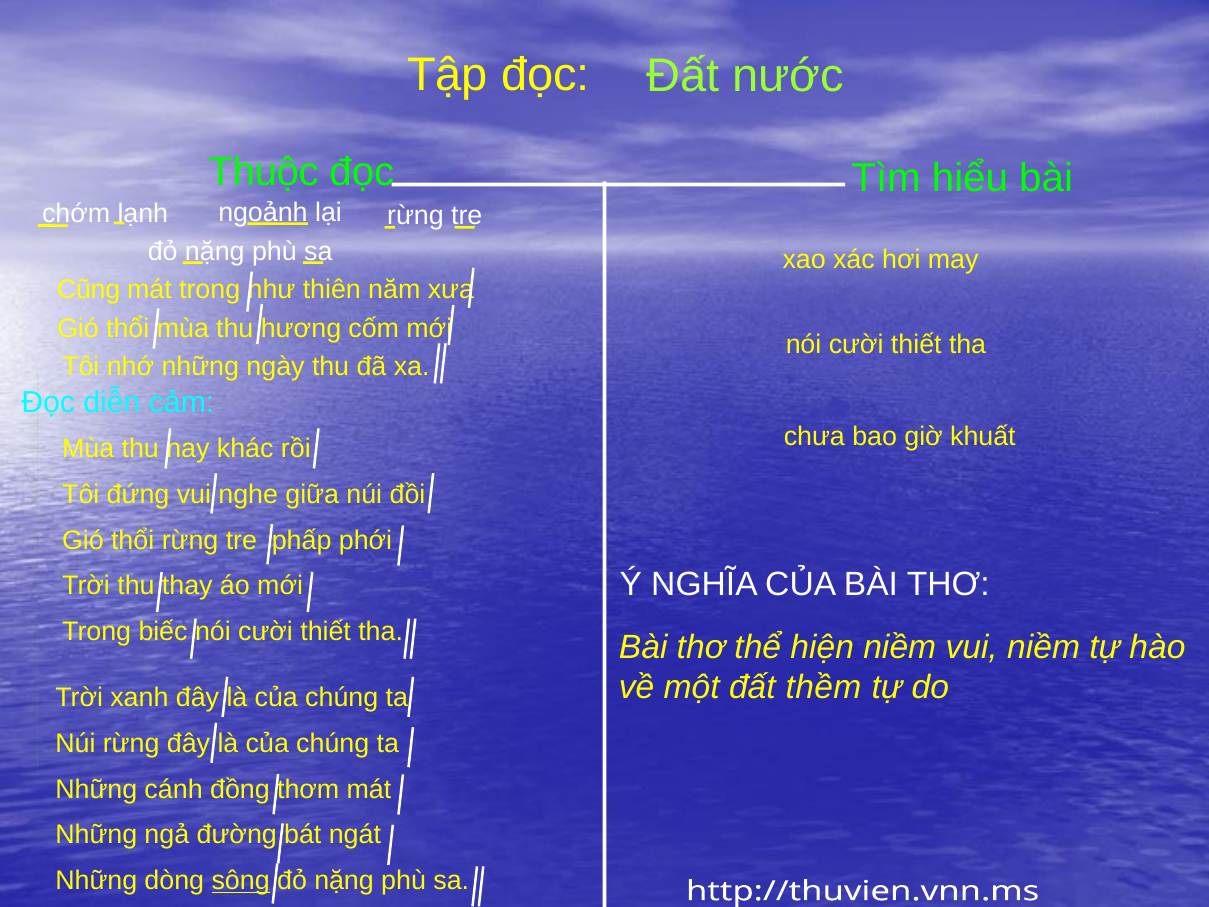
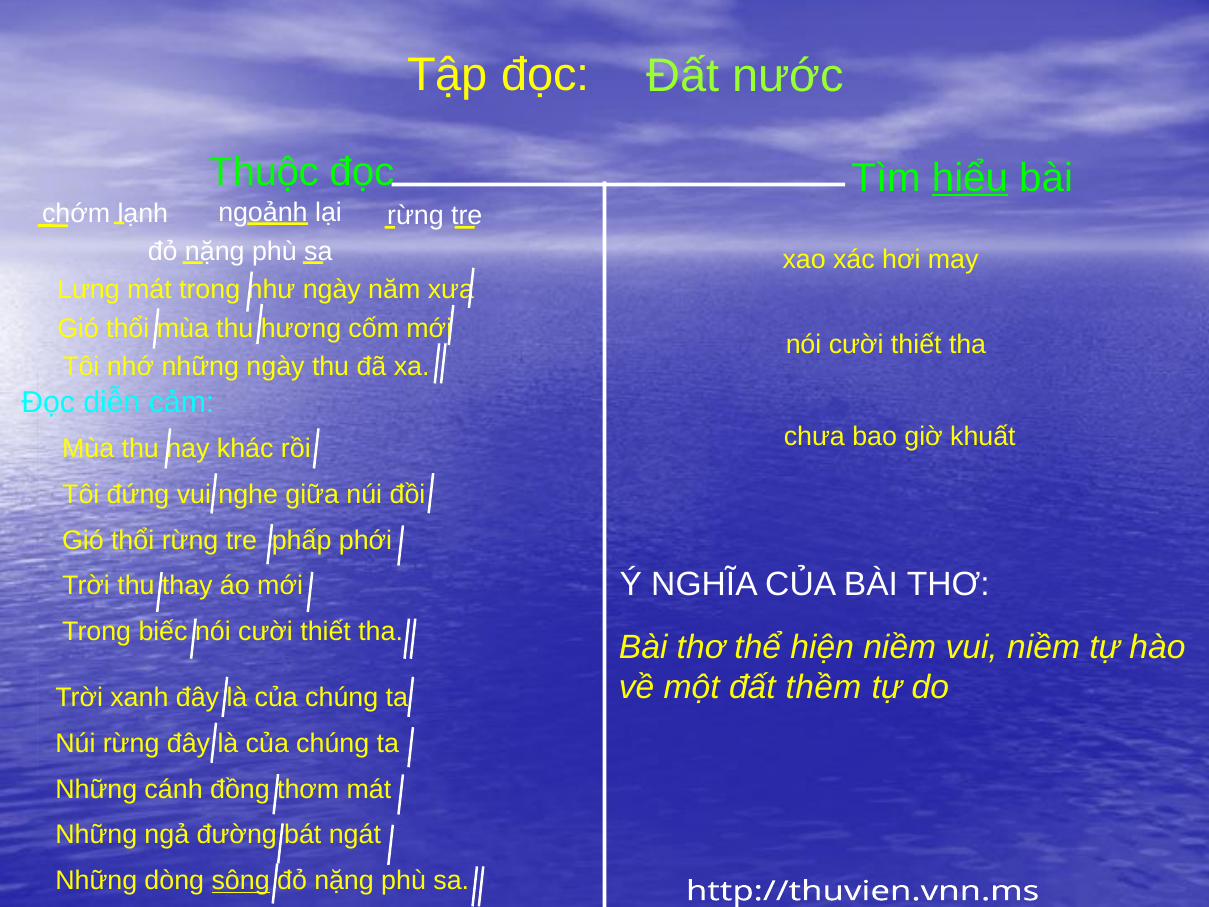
hiểu underline: none -> present (970, 178)
Cũng: Cũng -> Lưng (88, 290)
như thiên: thiên -> ngày (332, 290)
